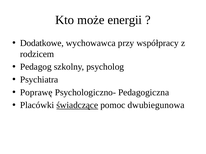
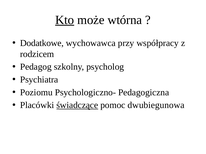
Kto underline: none -> present (65, 20)
energii: energii -> wtórna (125, 20)
Poprawę: Poprawę -> Poziomu (36, 93)
